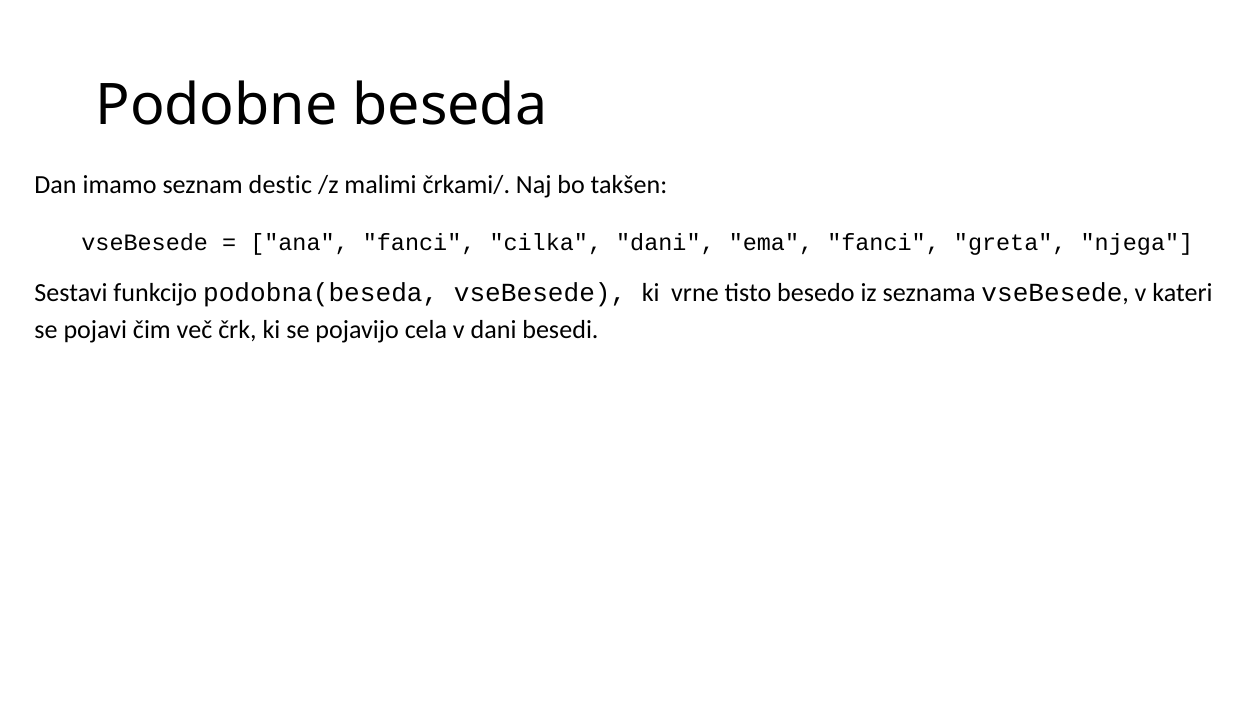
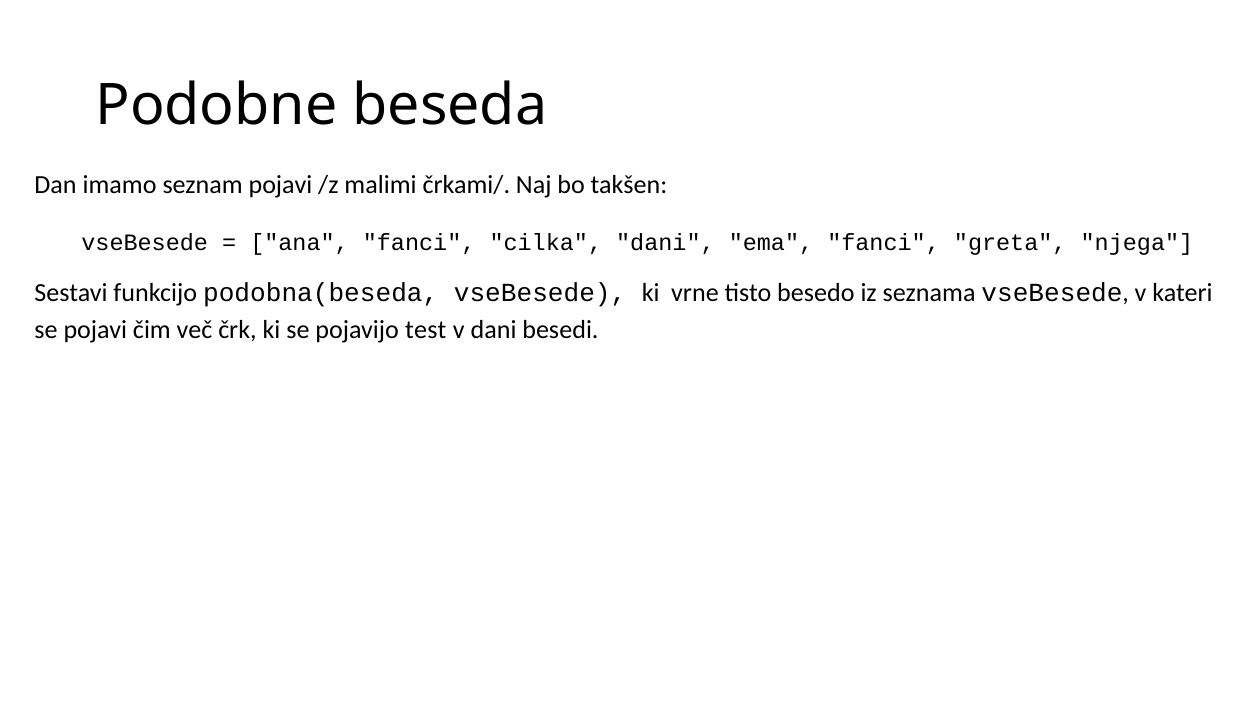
seznam destic: destic -> pojavi (280, 185)
cela: cela -> test (426, 330)
